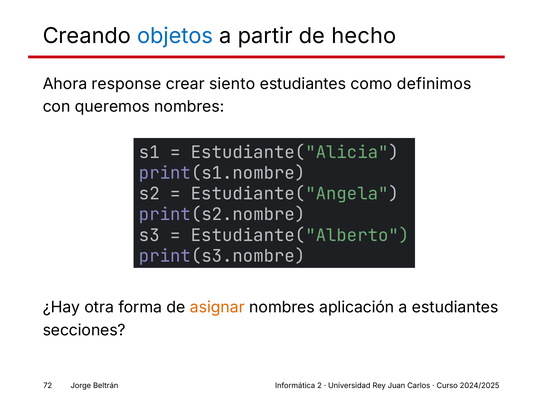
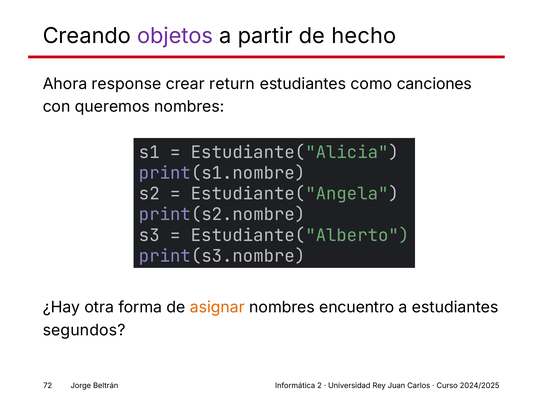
objetos colour: blue -> purple (175, 36)
siento: siento -> return (232, 84)
definimos: definimos -> canciones (434, 84)
aplicación: aplicación -> encuentro (357, 308)
secciones: secciones -> segundos (84, 331)
